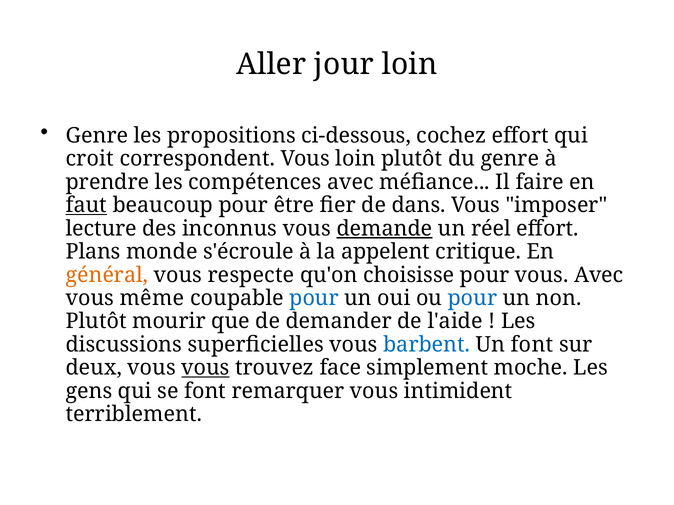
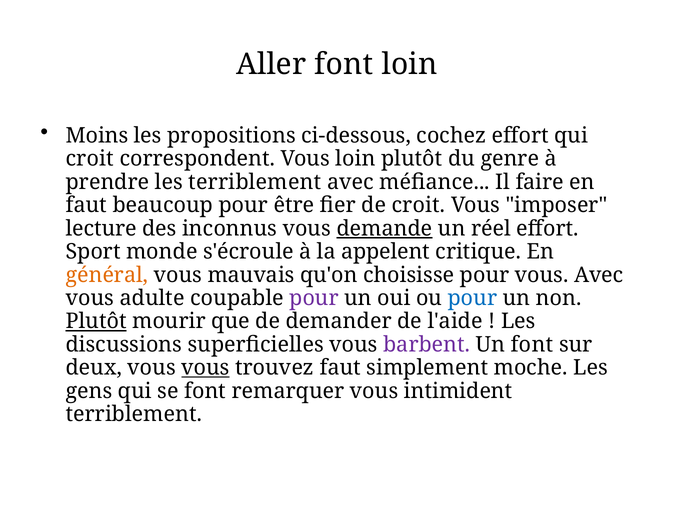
Aller jour: jour -> font (344, 64)
Genre: Genre -> Moins (97, 136)
les compétences: compétences -> terriblement (255, 182)
faut underline: present -> none (86, 205)
de dans: dans -> croit (419, 205)
Plans: Plans -> Sport (93, 252)
respecte: respecte -> mauvais (251, 275)
même: même -> adulte (152, 298)
pour colour: blue -> purple (314, 298)
Plutôt underline: none -> present (96, 322)
barbent colour: blue -> purple (427, 345)
trouvez face: face -> faut (340, 368)
